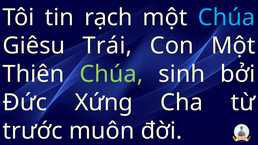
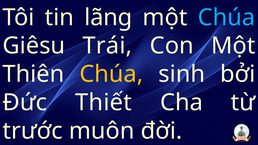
rạch: rạch -> lãng (108, 17)
Chúa colour: light green -> yellow (111, 74)
Xứng: Xứng -> Thiết (104, 103)
